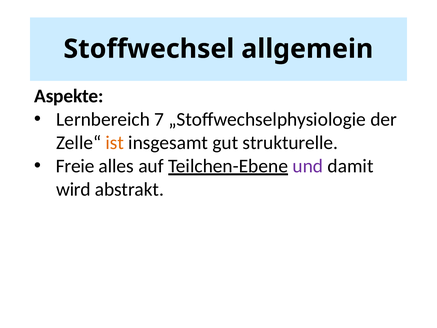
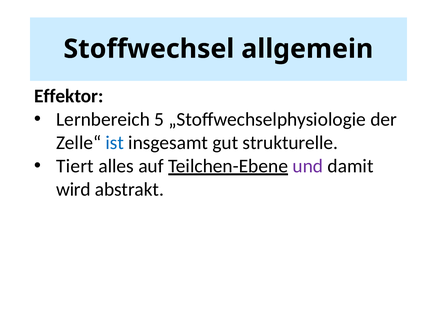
Aspekte: Aspekte -> Effektor (69, 96)
7: 7 -> 5 (159, 119)
ist colour: orange -> blue (115, 143)
Freie: Freie -> Tiert (75, 166)
